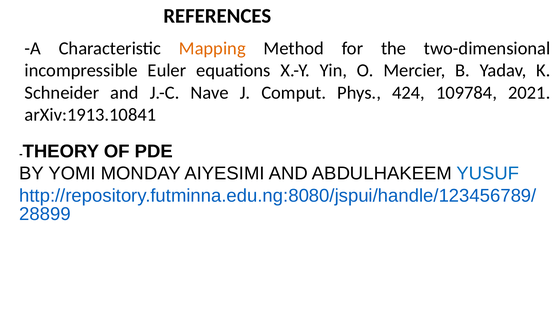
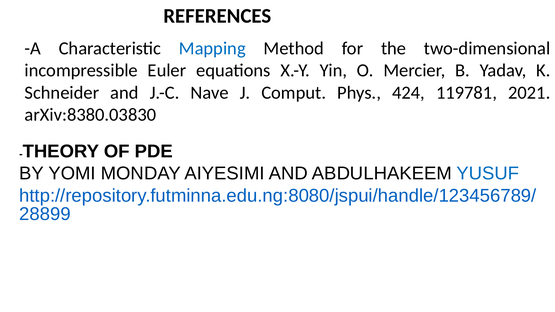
Mapping colour: orange -> blue (212, 48)
109784: 109784 -> 119781 (467, 93)
arXiv:1913.10841: arXiv:1913.10841 -> arXiv:8380.03830 (90, 115)
